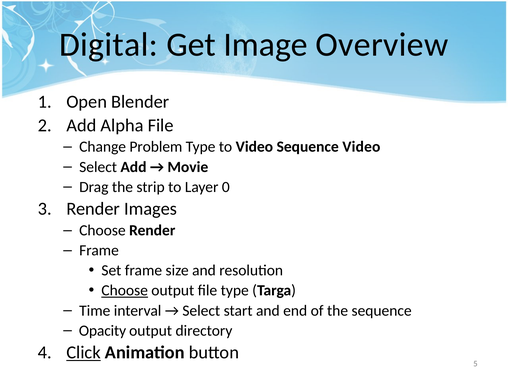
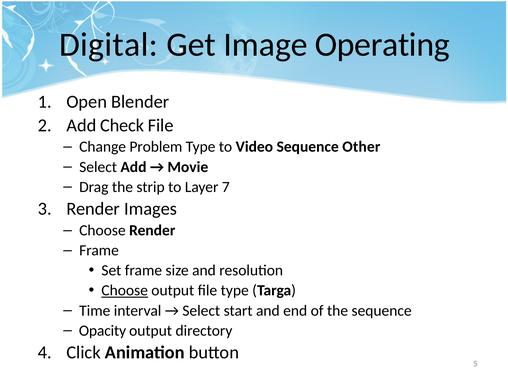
Overview: Overview -> Operating (382, 45)
Alpha: Alpha -> Check (122, 125)
Sequence Video: Video -> Other (361, 147)
0: 0 -> 7 (226, 187)
Click underline: present -> none (84, 353)
